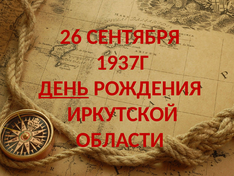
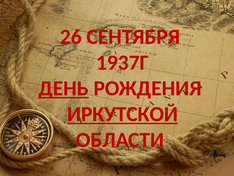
ИРКУТСКОЙ underline: none -> present (123, 114)
